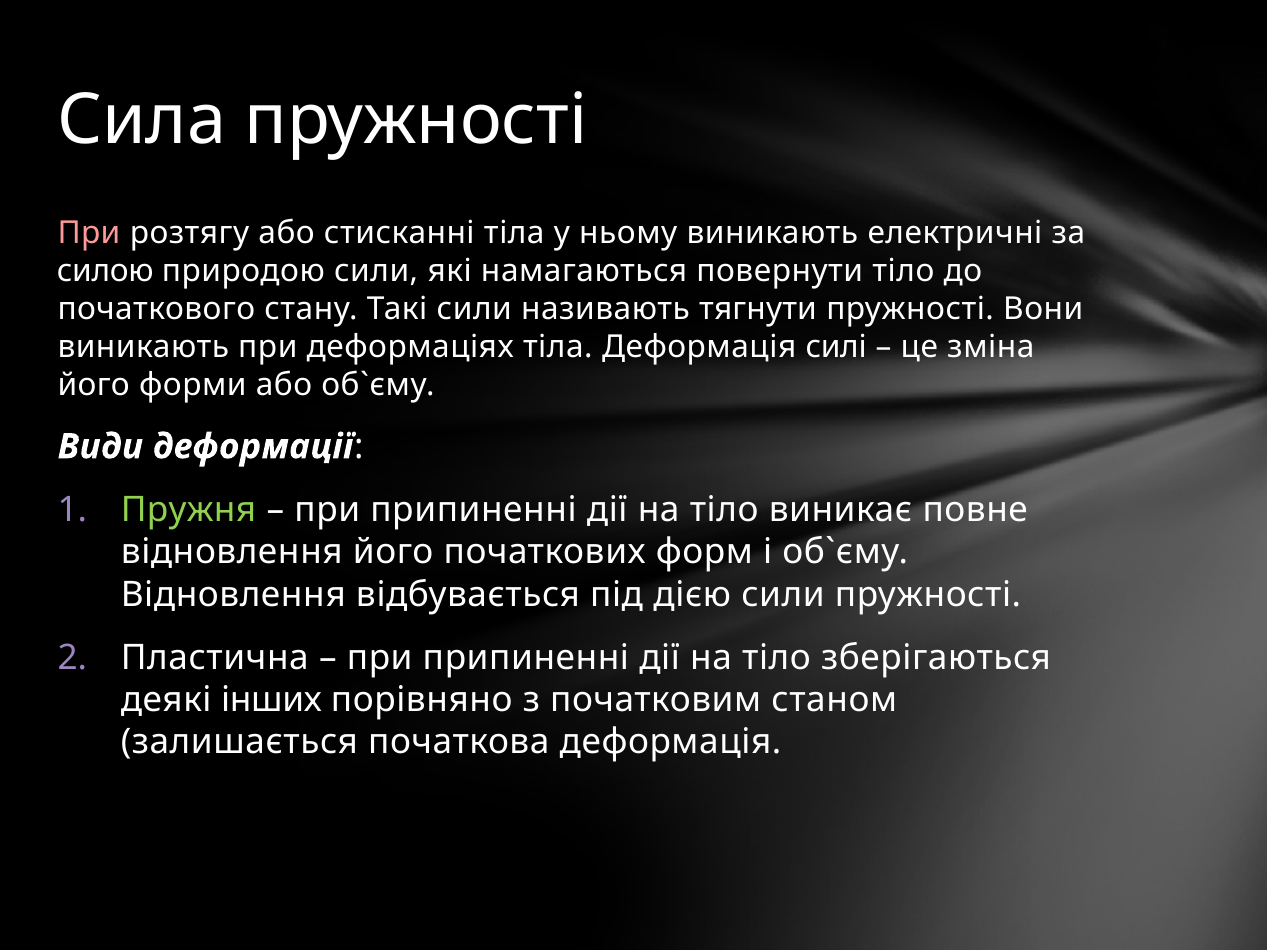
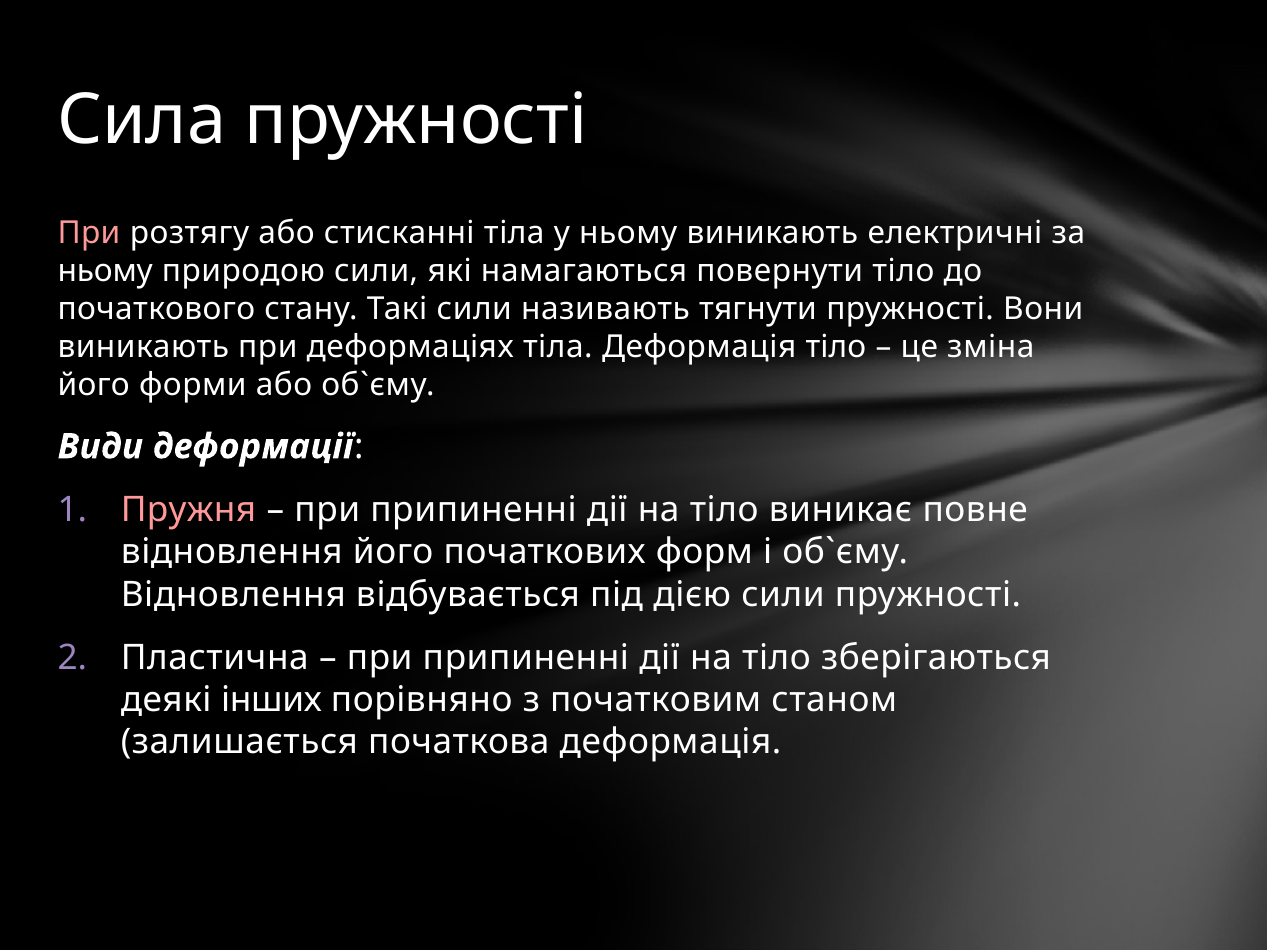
силою: силою -> ньому (105, 271)
Деформація силі: силі -> тіло (836, 347)
Пружня colour: light green -> pink (188, 510)
